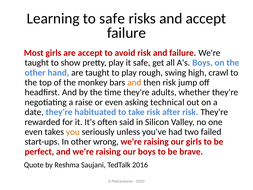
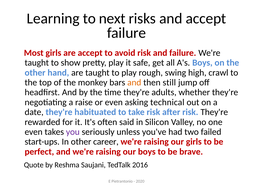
to safe: safe -> next (112, 18)
then risk: risk -> still (169, 82)
you colour: orange -> purple (73, 132)
wrong: wrong -> career (106, 142)
